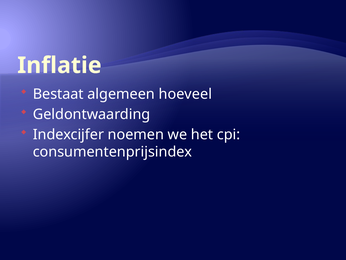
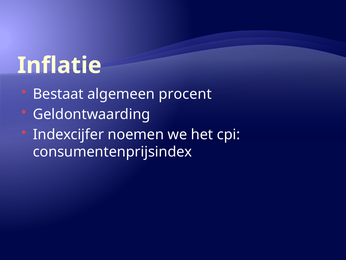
hoeveel: hoeveel -> procent (185, 94)
